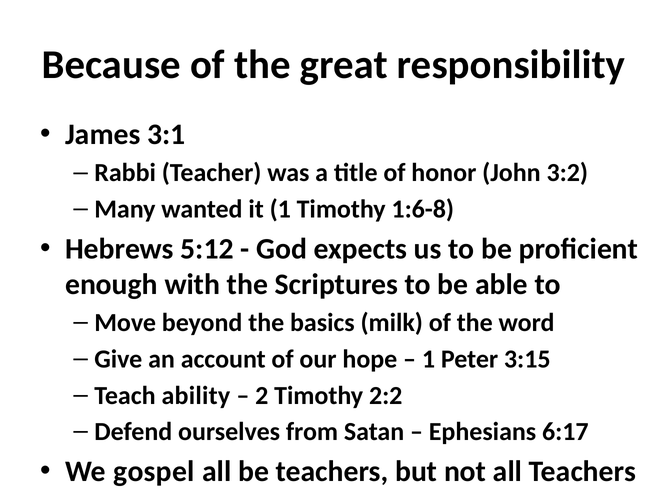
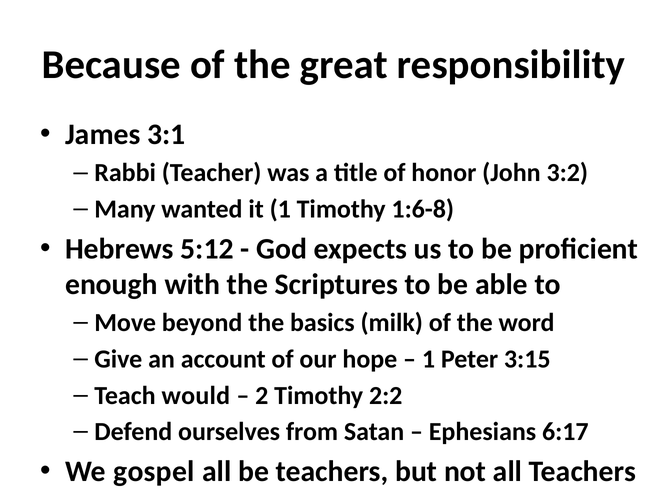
ability: ability -> would (196, 395)
